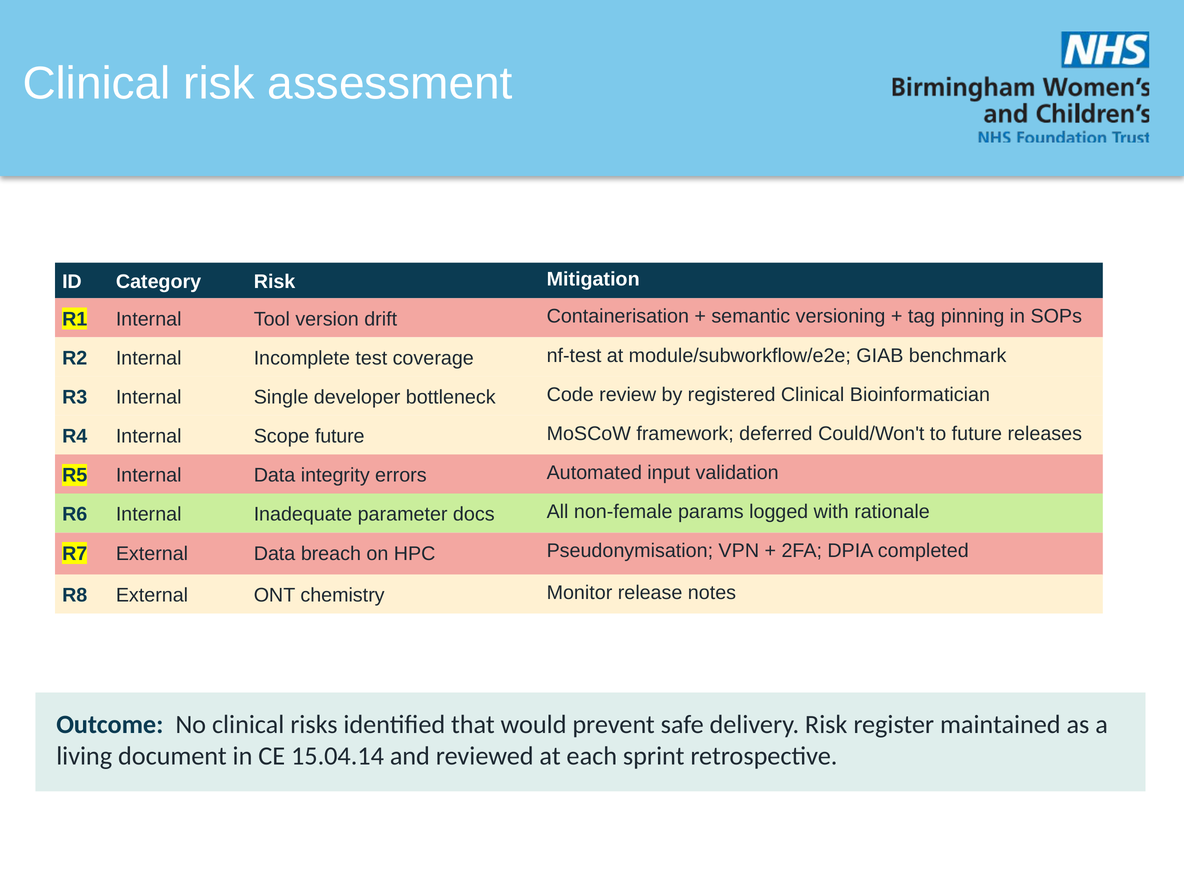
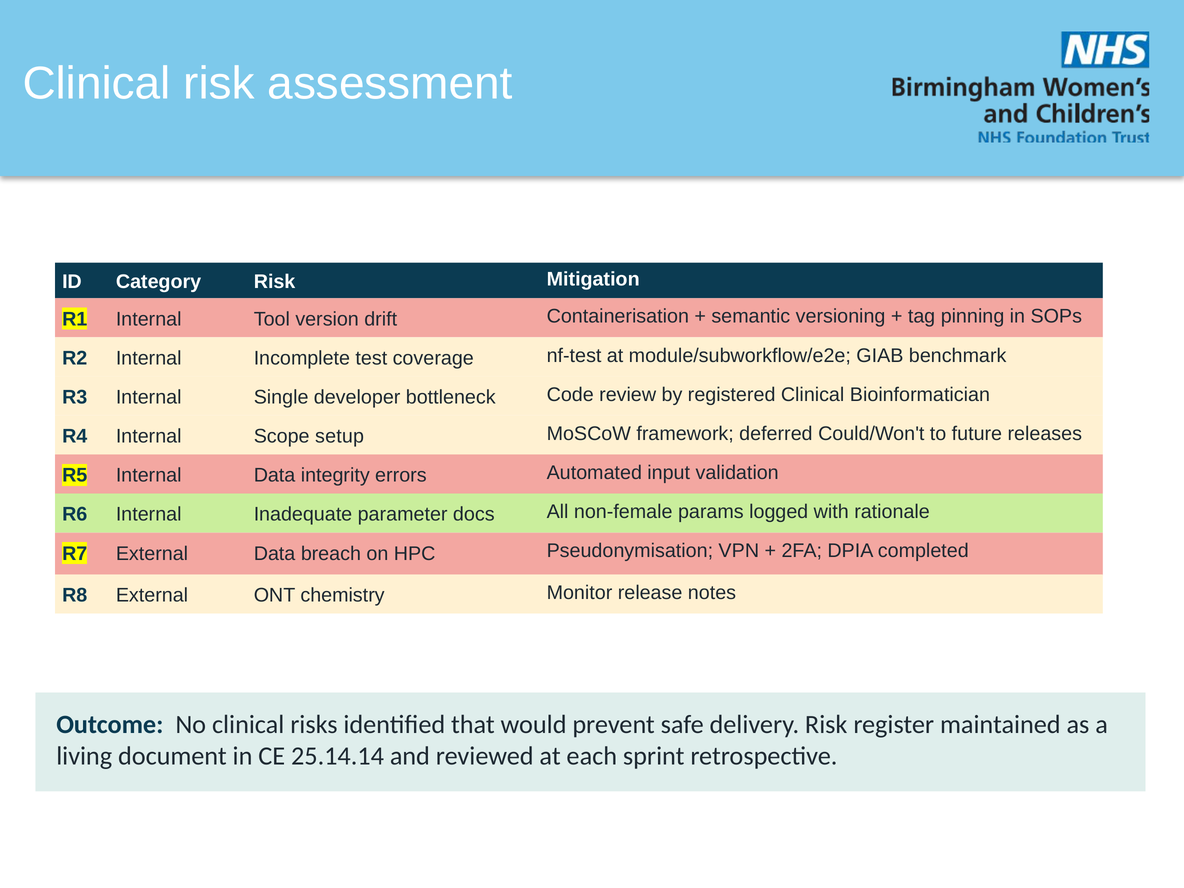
Scope future: future -> setup (340, 436)
15.04.14: 15.04.14 -> 25.14.14 (338, 756)
